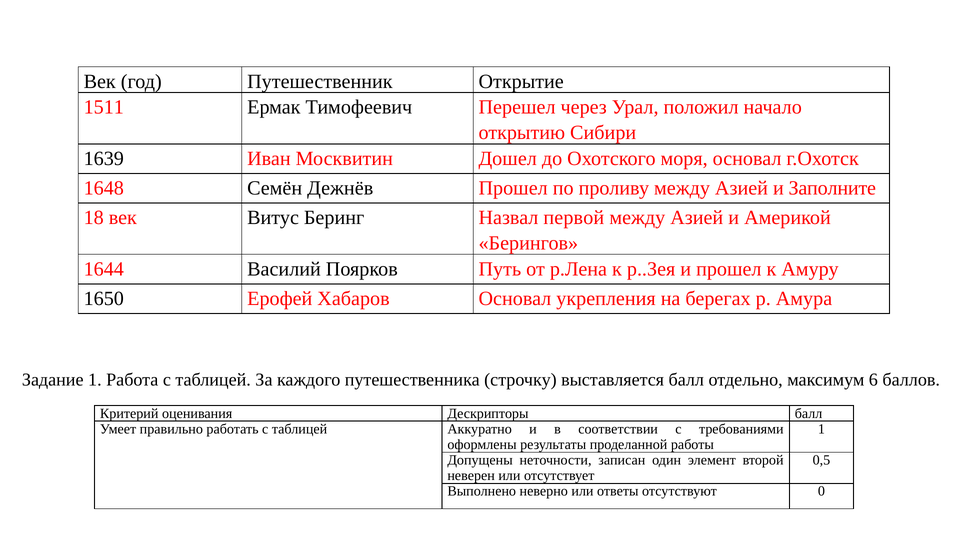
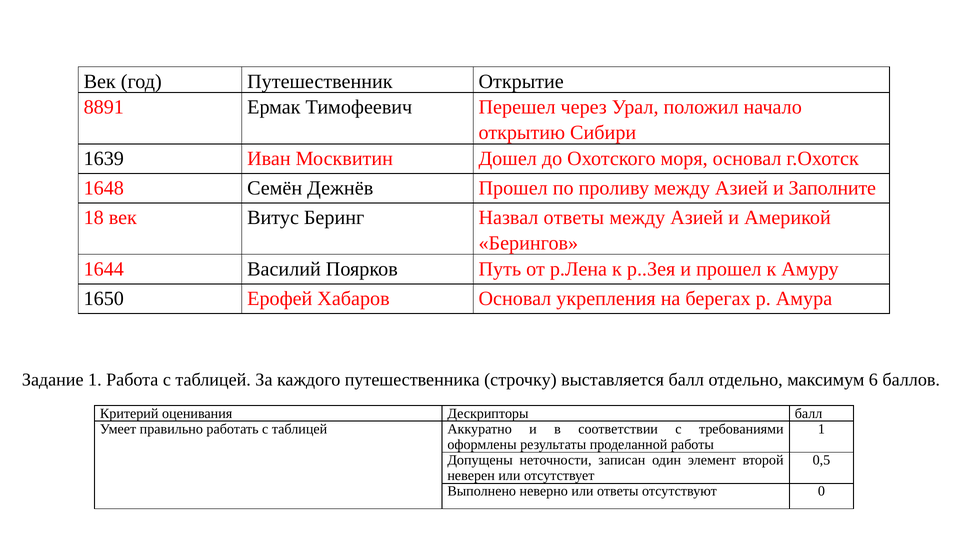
1511: 1511 -> 8891 (104, 107)
Назвал первой: первой -> ответы (574, 218)
